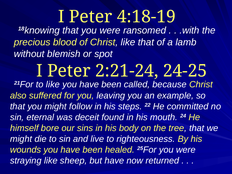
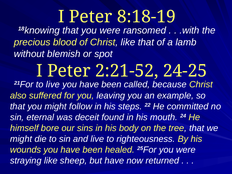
4:18-19: 4:18-19 -> 8:18-19 (146, 17)
2:21-24: 2:21-24 -> 2:21-52 (127, 71)
to like: like -> live (53, 84)
